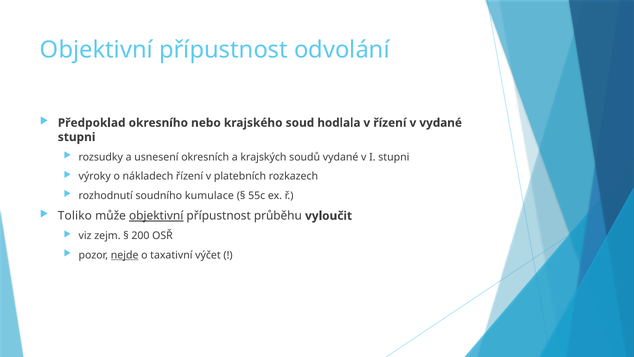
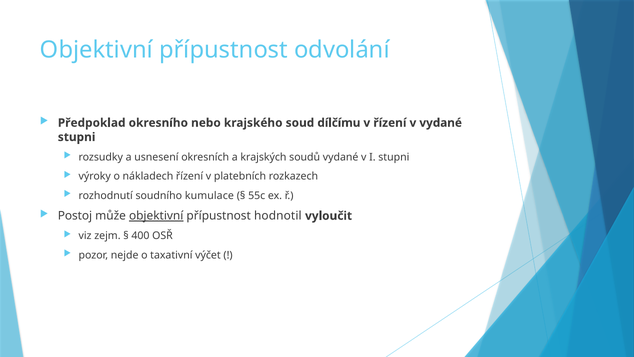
hodlala: hodlala -> dílčímu (339, 123)
Toliko: Toliko -> Postoj (75, 216)
průběhu: průběhu -> hodnotil (278, 216)
200: 200 -> 400 (140, 236)
nejde underline: present -> none (125, 255)
